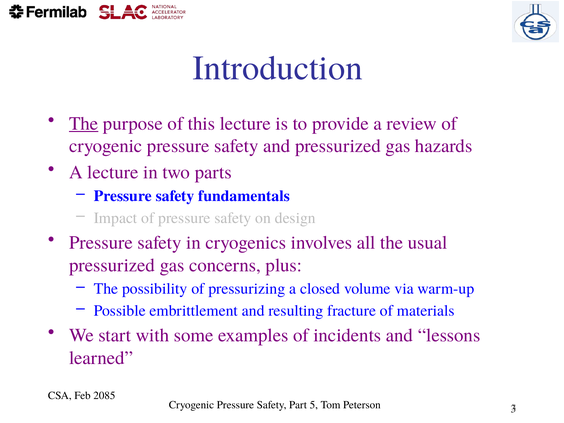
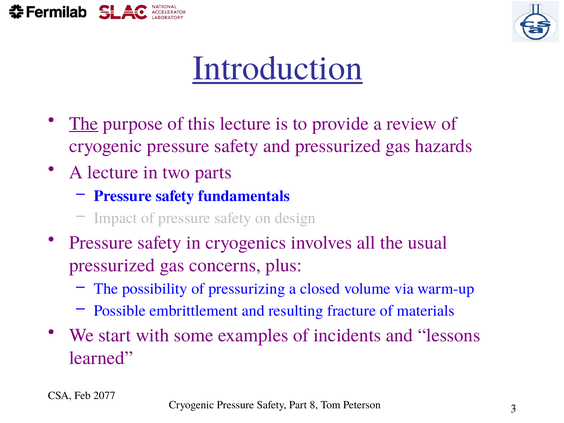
Introduction underline: none -> present (278, 68)
2085: 2085 -> 2077 (104, 396)
5: 5 -> 8 (314, 405)
